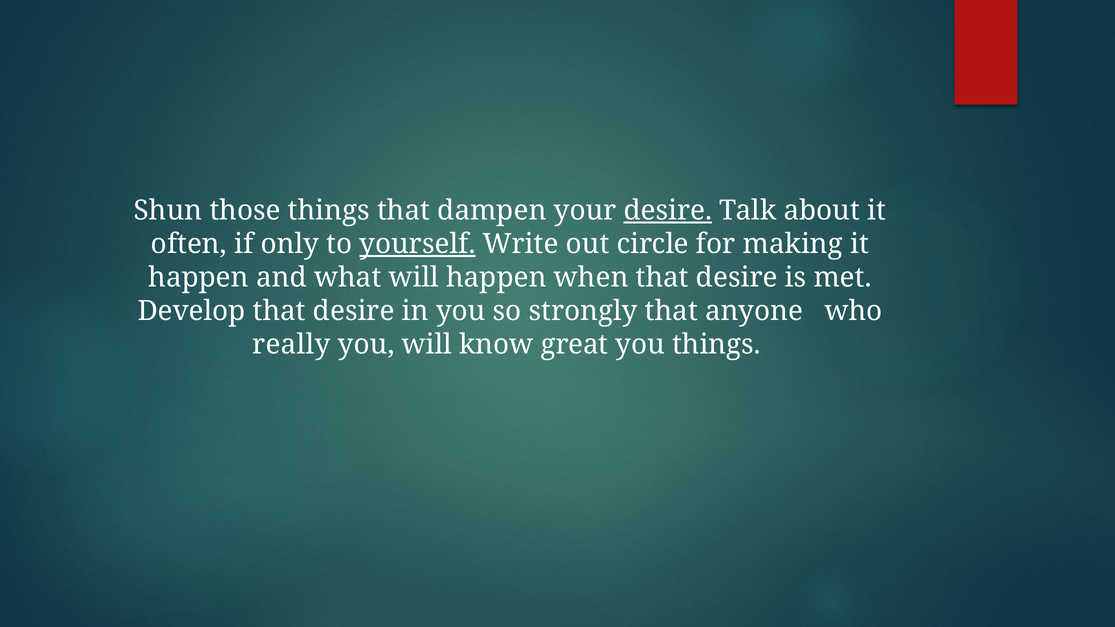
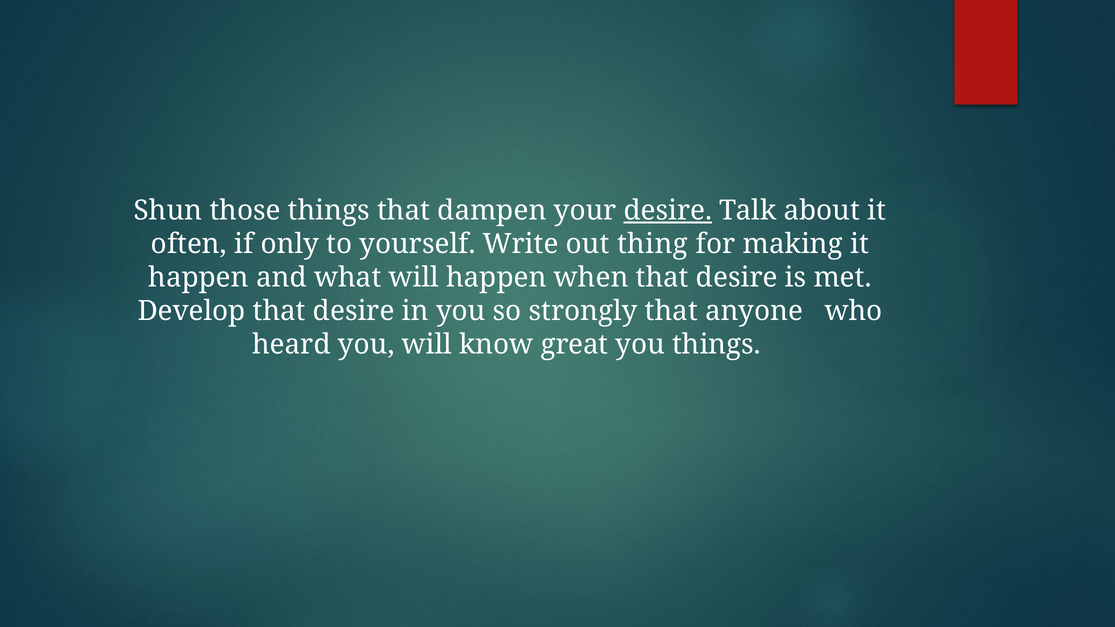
yourself underline: present -> none (417, 244)
circle: circle -> thing (653, 244)
really: really -> heard (291, 344)
